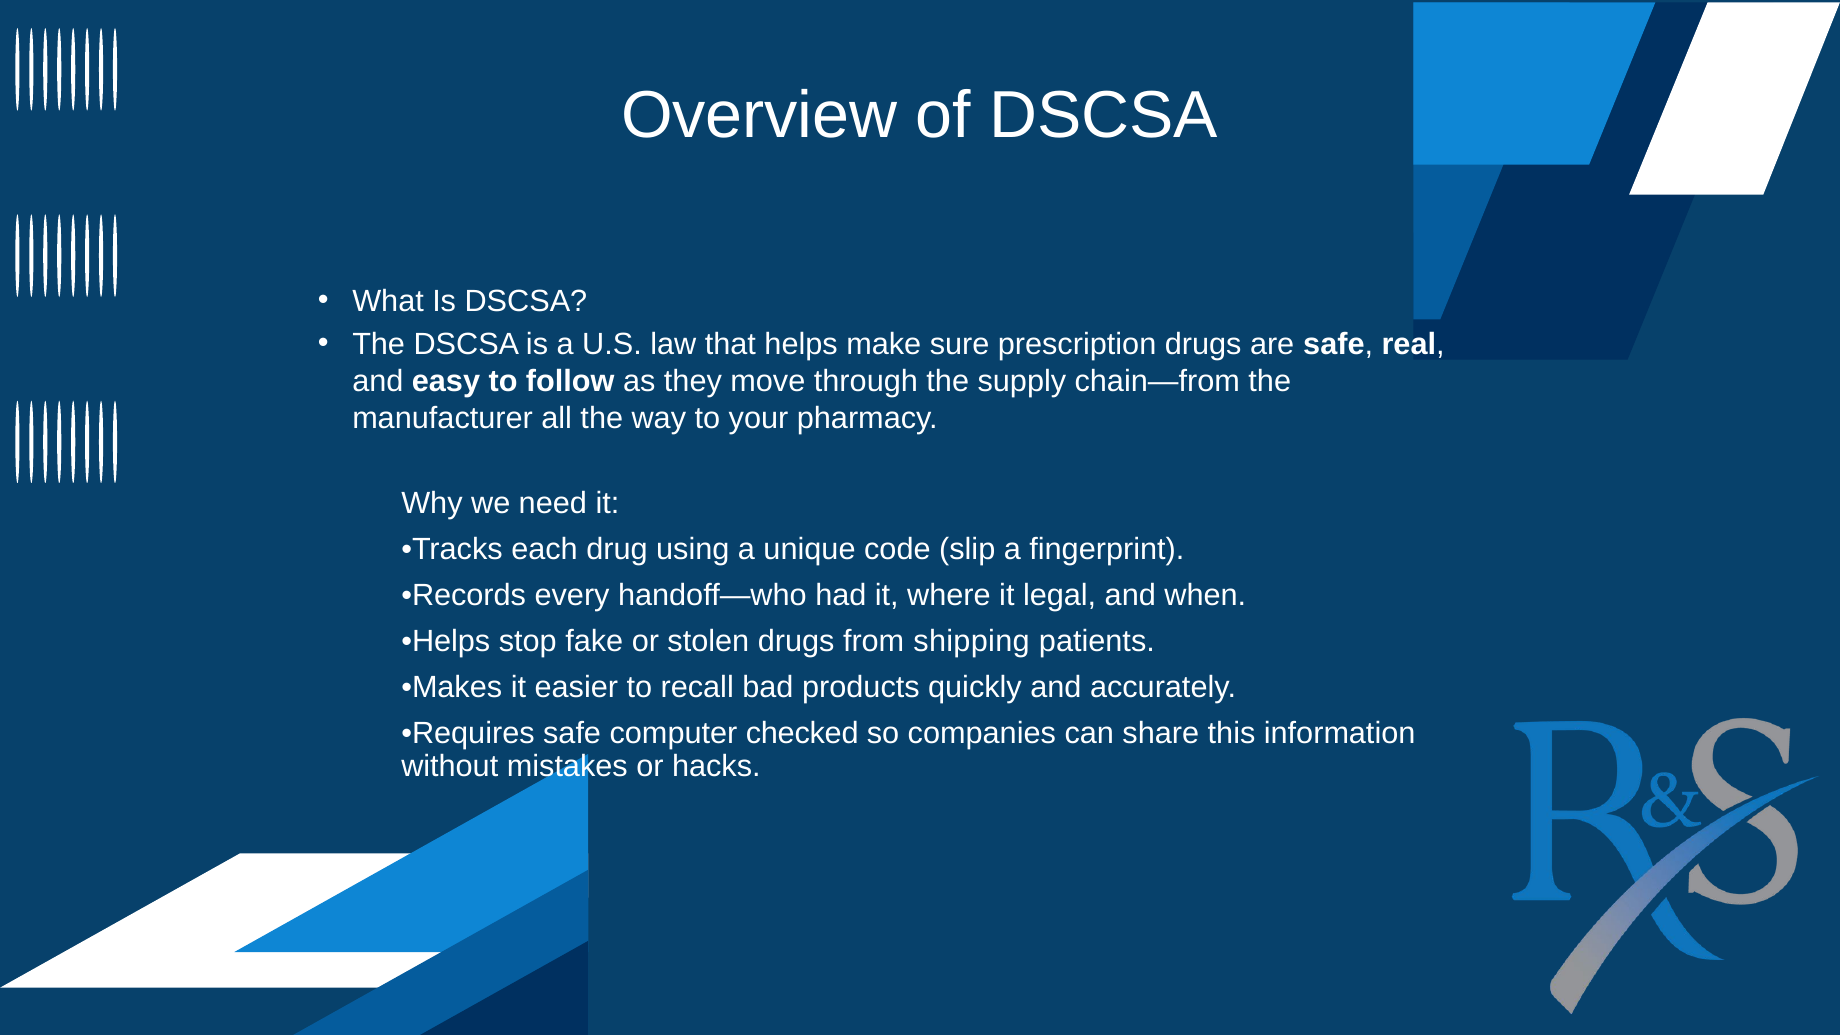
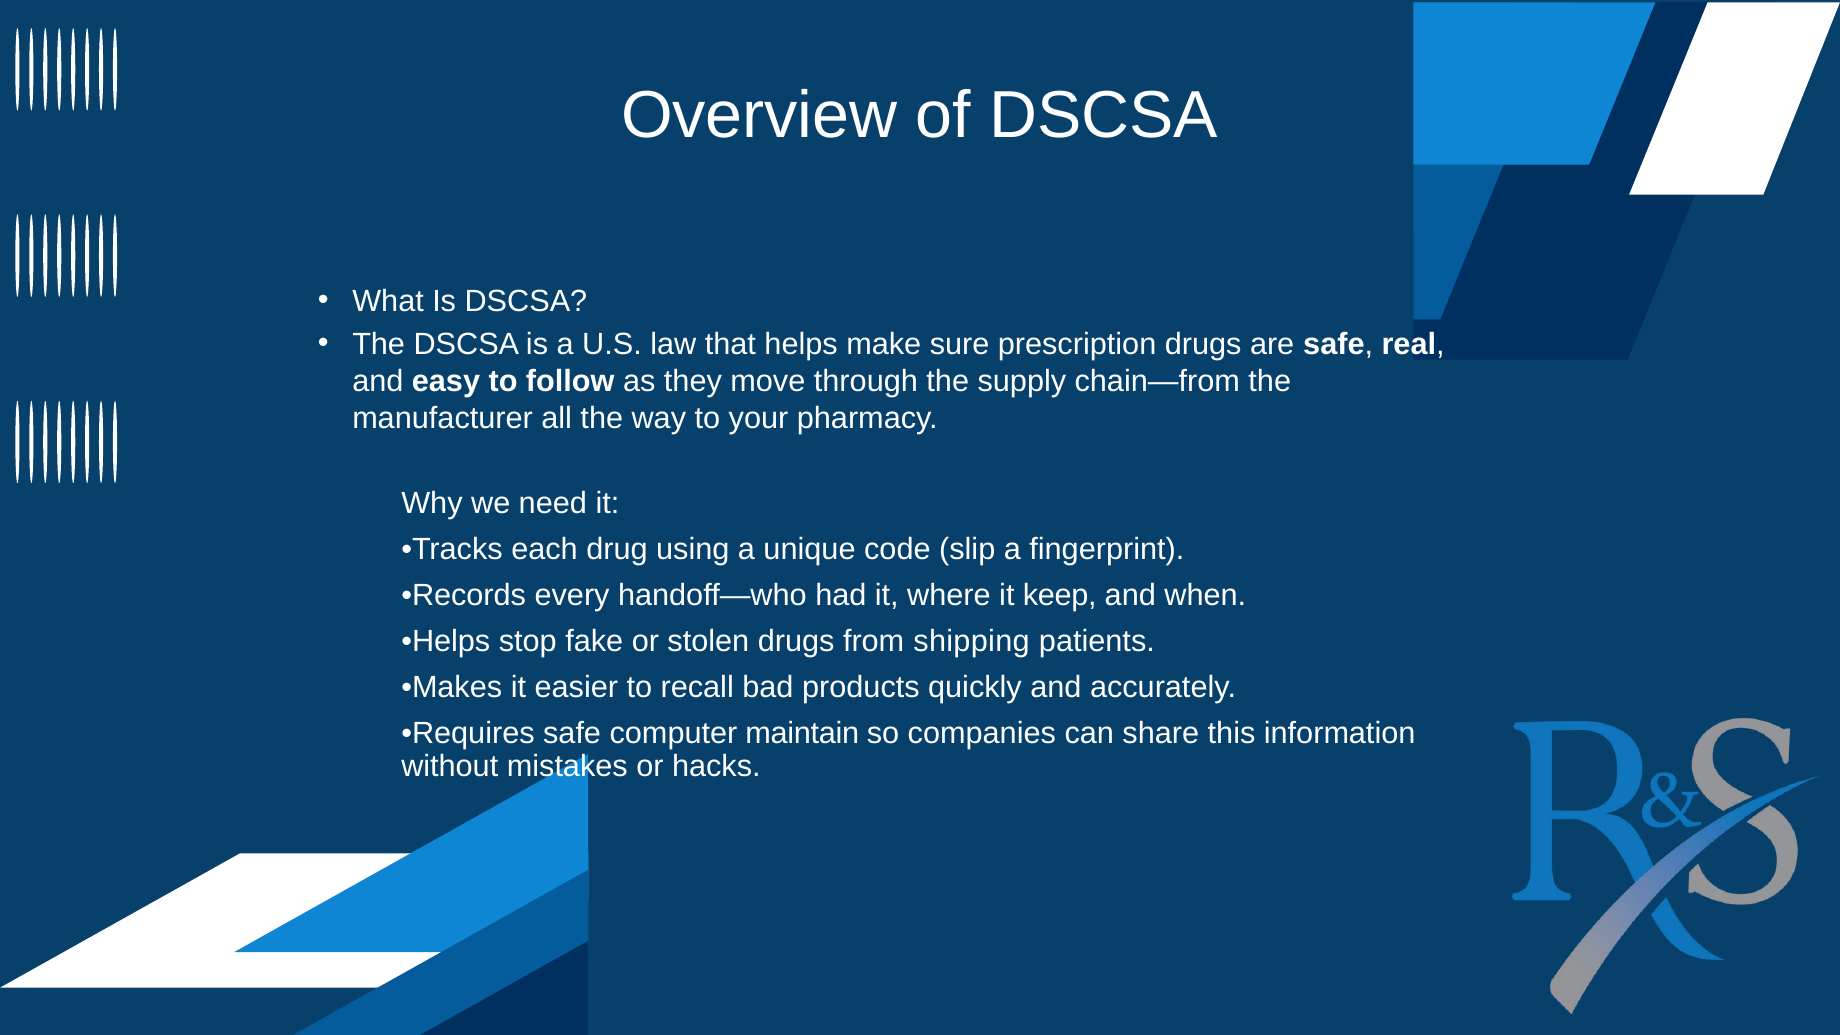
legal: legal -> keep (1060, 595)
checked: checked -> maintain (802, 733)
